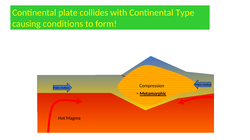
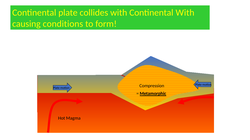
Continental Type: Type -> With (185, 13)
